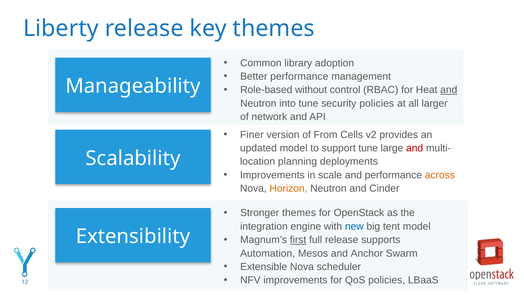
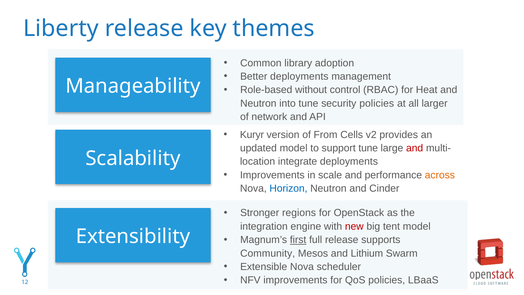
Better performance: performance -> deployments (299, 76)
and underline: present -> none (449, 90)
Finer: Finer -> Kuryr (252, 135)
planning: planning -> integrate (298, 161)
Horizon colour: orange -> blue (288, 188)
Stronger themes: themes -> regions (299, 213)
new colour: blue -> red (354, 226)
Automation: Automation -> Community (268, 253)
Anchor: Anchor -> Lithium (367, 253)
